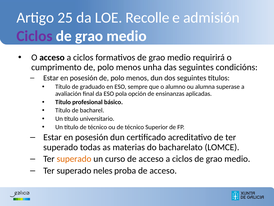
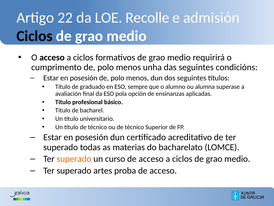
25: 25 -> 22 (65, 18)
Ciclos colour: purple -> black (34, 36)
neles: neles -> artes (103, 170)
